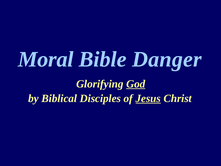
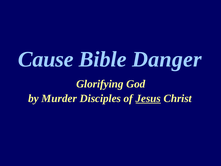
Moral: Moral -> Cause (46, 59)
God underline: present -> none (136, 84)
Biblical: Biblical -> Murder (59, 98)
